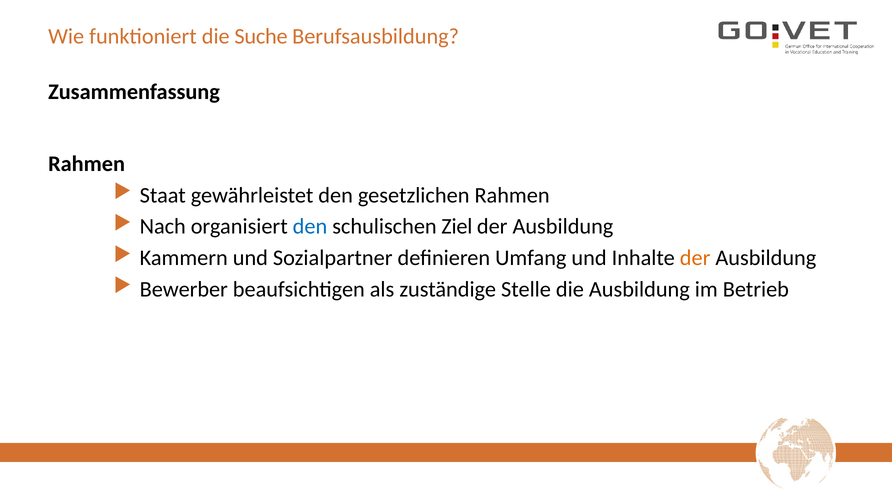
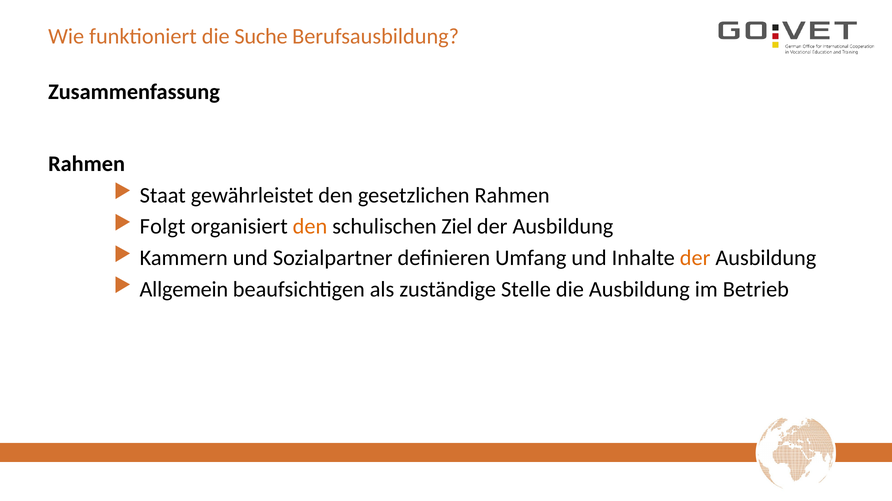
Nach: Nach -> Folgt (163, 227)
den colour: blue -> orange (310, 227)
Bewerber: Bewerber -> Allgemein (184, 290)
